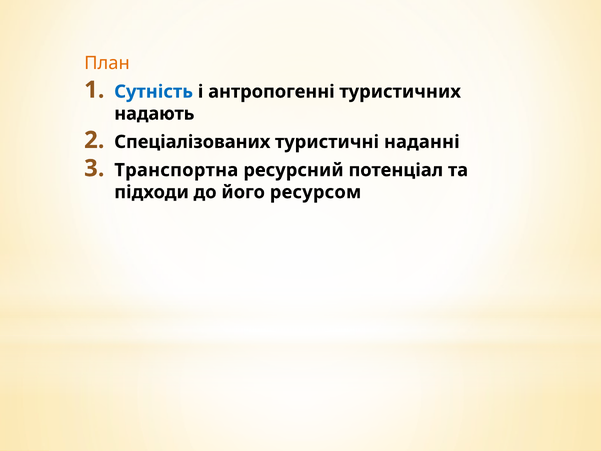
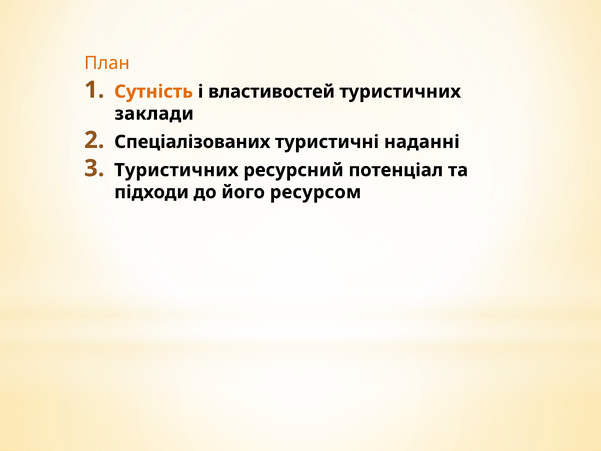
Сутність colour: blue -> orange (154, 92)
антропогенні: антропогенні -> властивостей (272, 92)
надають: надають -> заклади (154, 114)
Транспортна: Транспортна -> Туристичних (176, 170)
